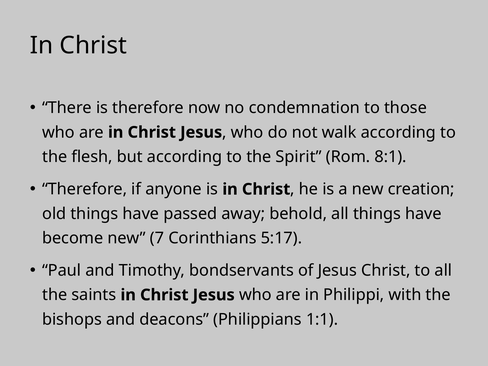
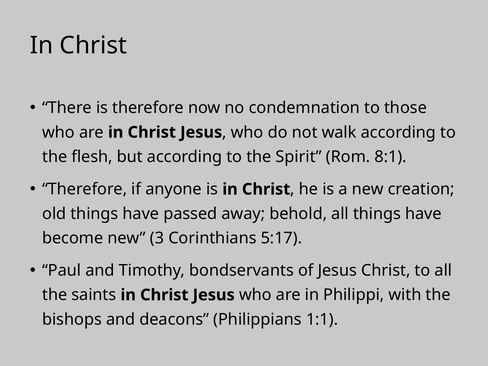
7: 7 -> 3 (157, 238)
